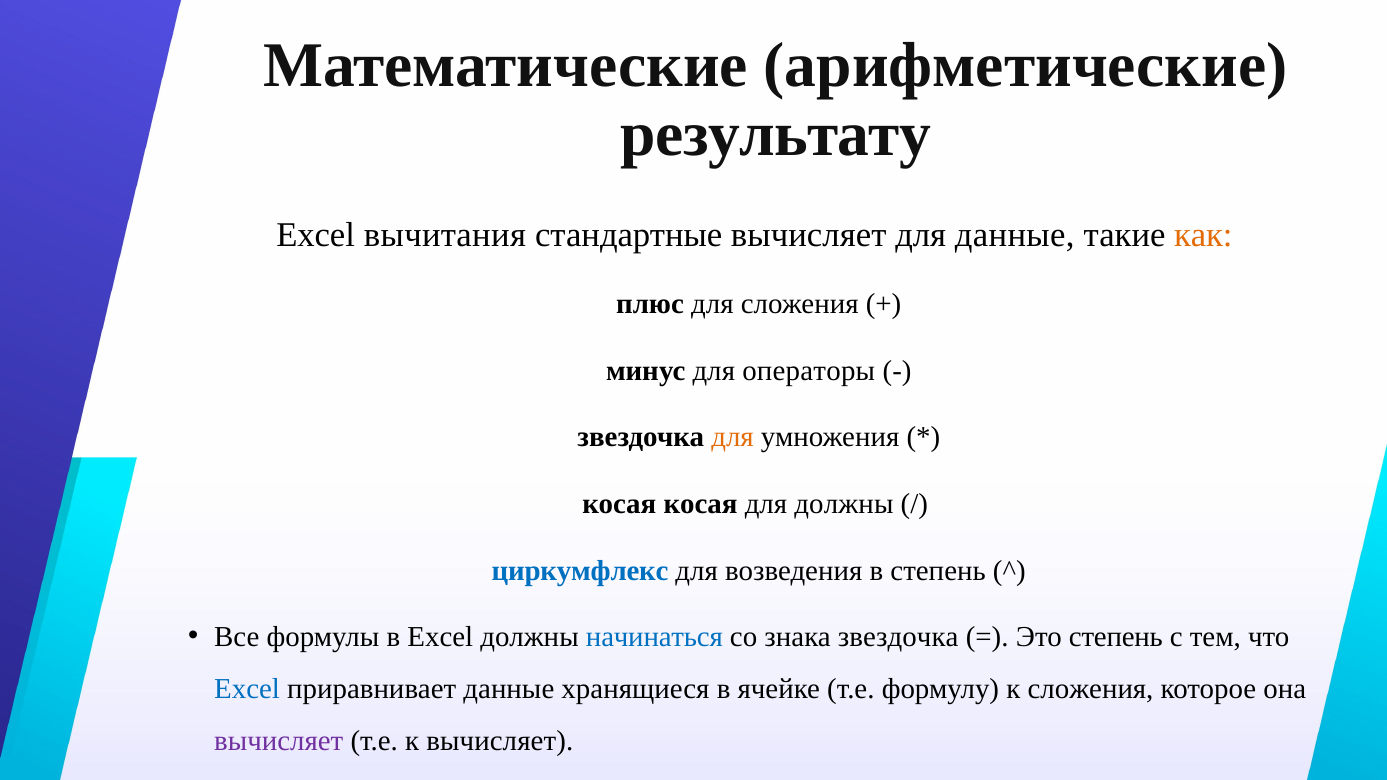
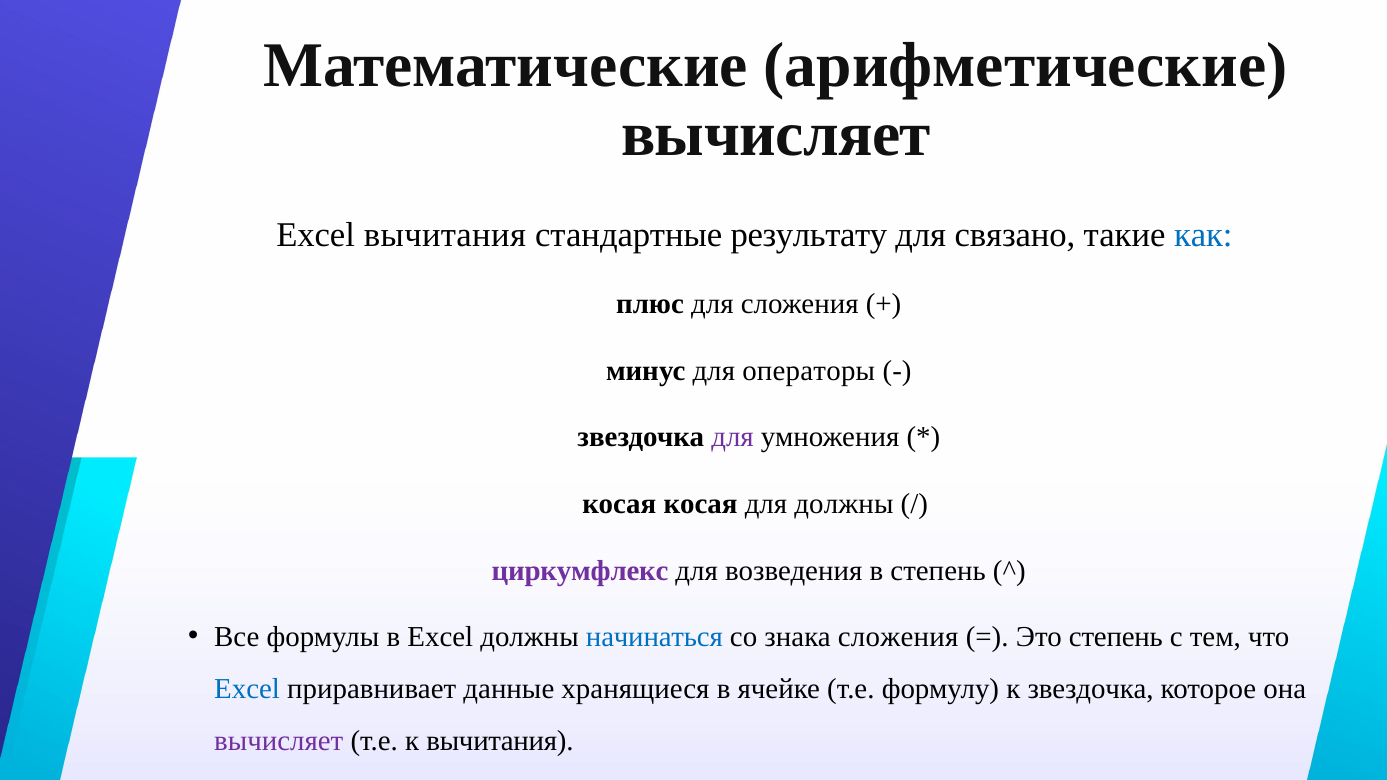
результату: результату -> вычисляет (776, 135)
стандартные вычисляет: вычисляет -> результату (809, 235)
для данные: данные -> связано (1015, 235)
как colour: orange -> blue (1203, 235)
для colour: orange -> purple (733, 438)
циркумфлекс colour: blue -> purple (580, 571)
знака звездочка: звездочка -> сложения (898, 637)
к сложения: сложения -> звездочка (1091, 689)
к вычисляет: вычисляет -> вычитания (500, 741)
